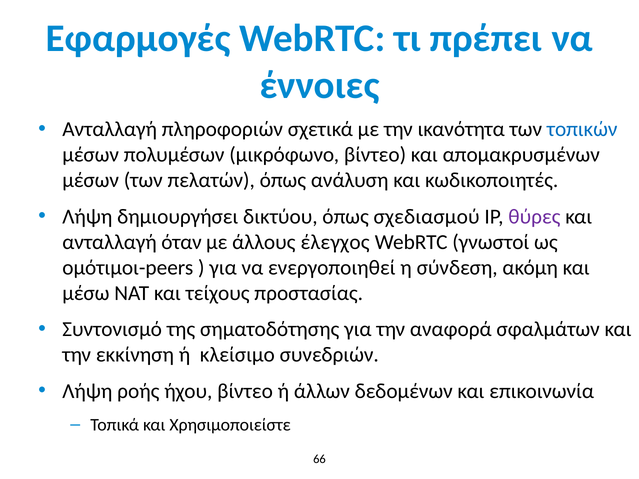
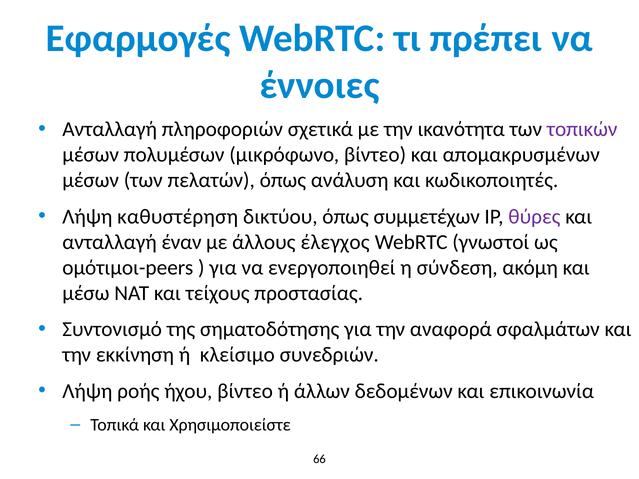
τοπικών colour: blue -> purple (582, 129)
δημιουργήσει: δημιουργήσει -> καθυστέρηση (178, 217)
σχεδιασμού: σχεδιασμού -> συμμετέχων (427, 217)
όταν: όταν -> έναν (182, 242)
